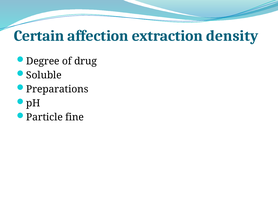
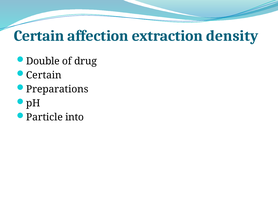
Degree: Degree -> Double (43, 61)
Soluble: Soluble -> Certain (44, 75)
fine: fine -> into (75, 118)
